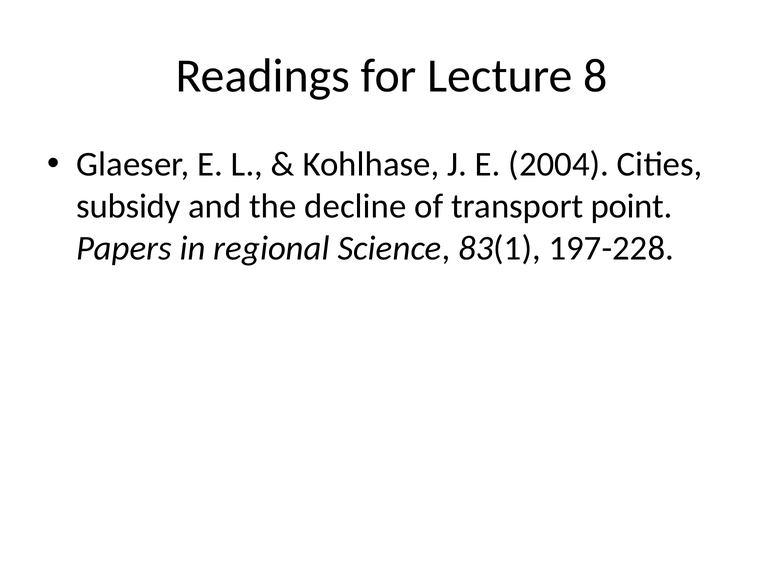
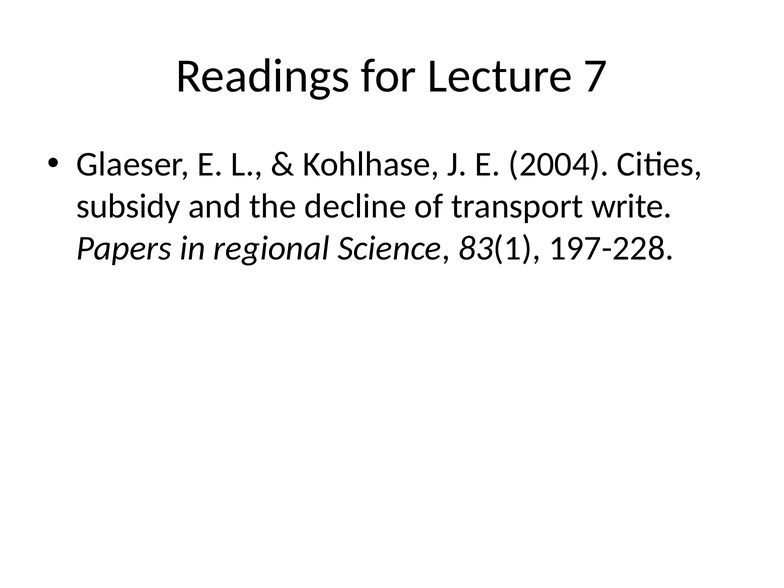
8: 8 -> 7 (596, 76)
point: point -> write (632, 206)
